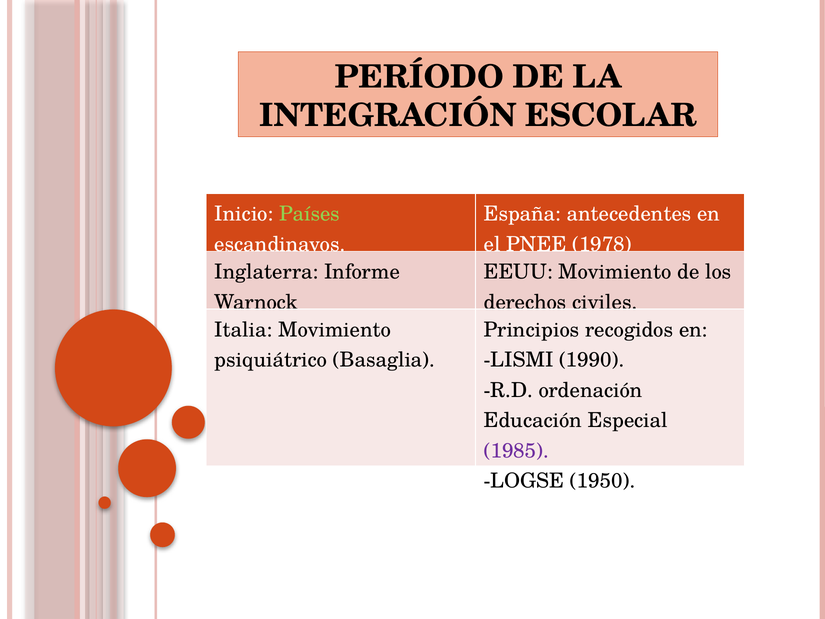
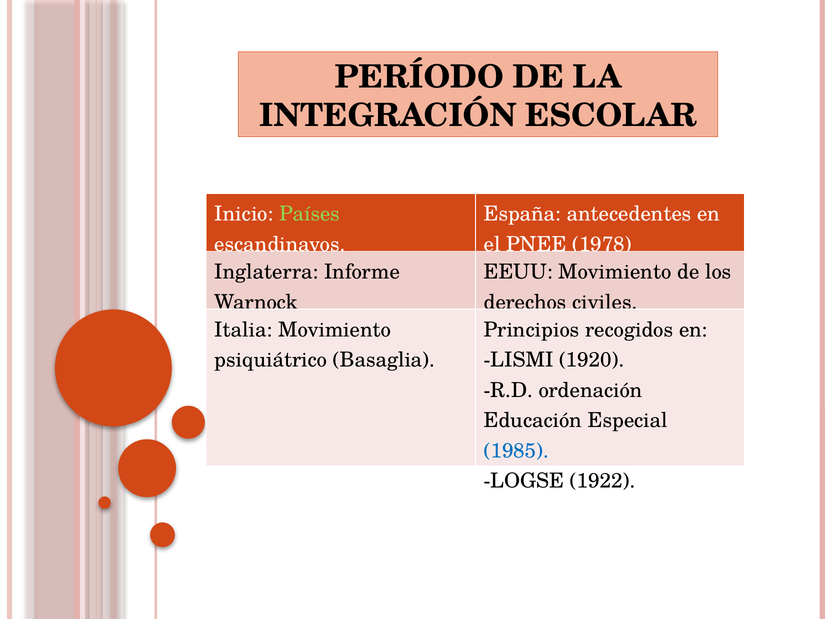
1990: 1990 -> 1920 (592, 360)
1985 colour: purple -> blue (516, 451)
1950: 1950 -> 1922 (603, 481)
